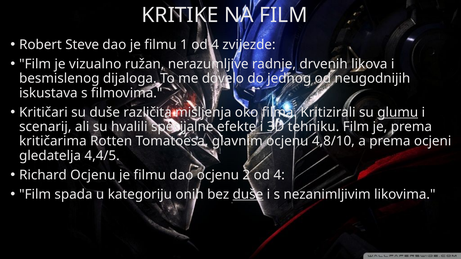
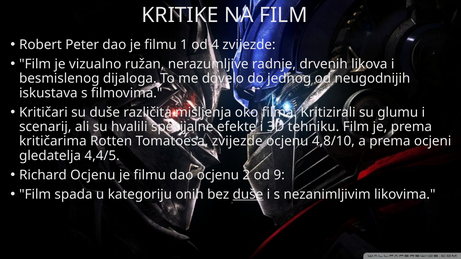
Steve: Steve -> Peter (82, 45)
glumu underline: present -> none (398, 112)
Tomatoesa glavnim: glavnim -> zvijezde (237, 141)
2 od 4: 4 -> 9 (279, 175)
